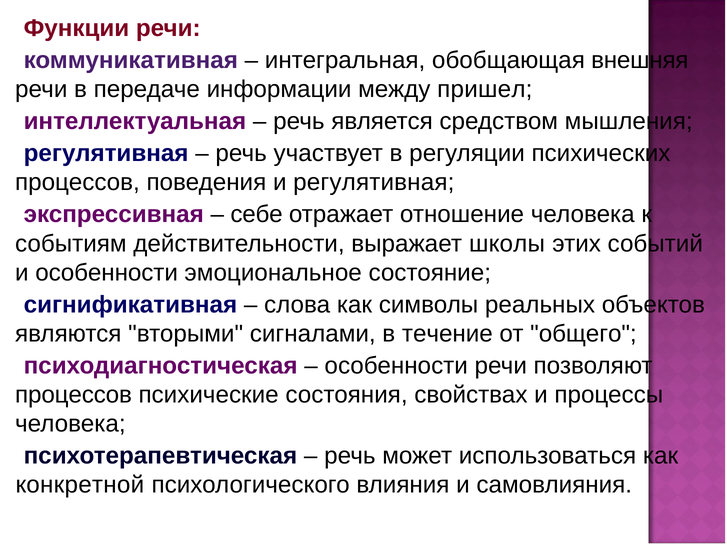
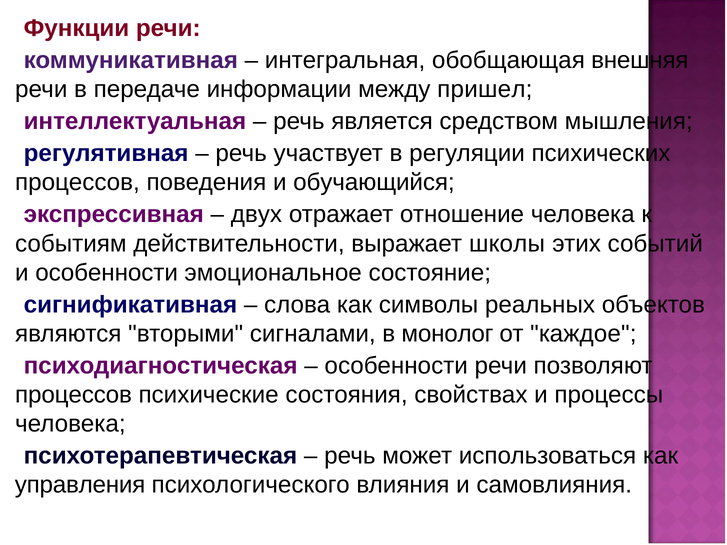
и регулятивная: регулятивная -> обучающийся (374, 183)
себе: себе -> двух (256, 215)
течение: течение -> монолог (447, 334)
общего: общего -> каждое (583, 334)
конкретной: конкретной -> управления (80, 485)
